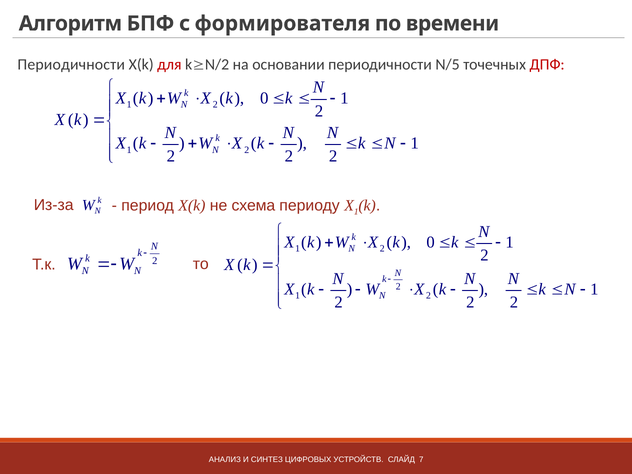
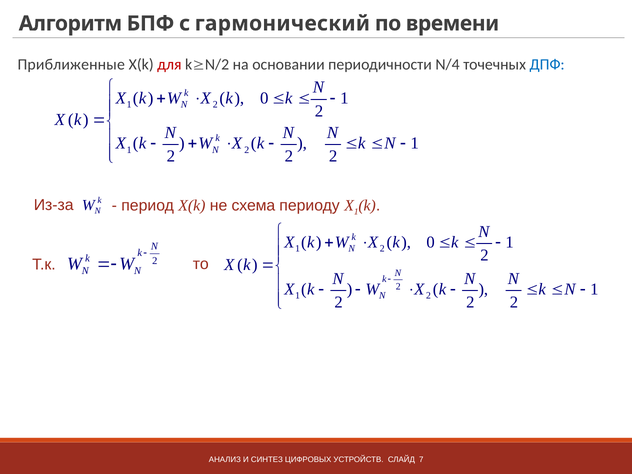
формирователя: формирователя -> гармонический (282, 23)
Периодичности: Периодичности -> Приближенные (71, 64)
N/5: N/5 -> N/4 (448, 64)
ДПФ colour: red -> blue (547, 64)
